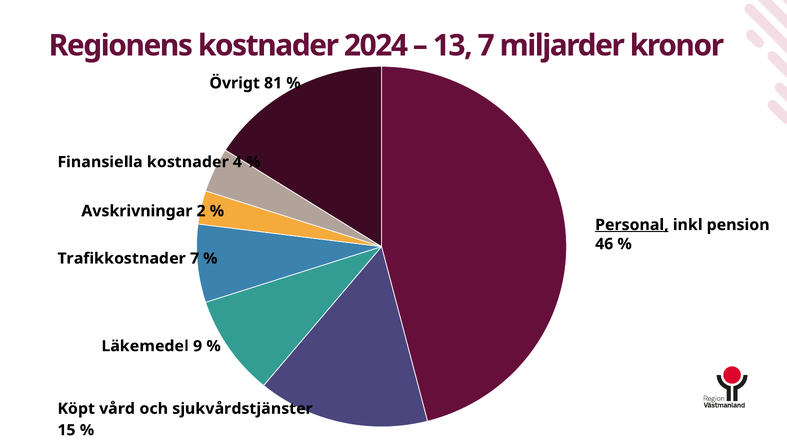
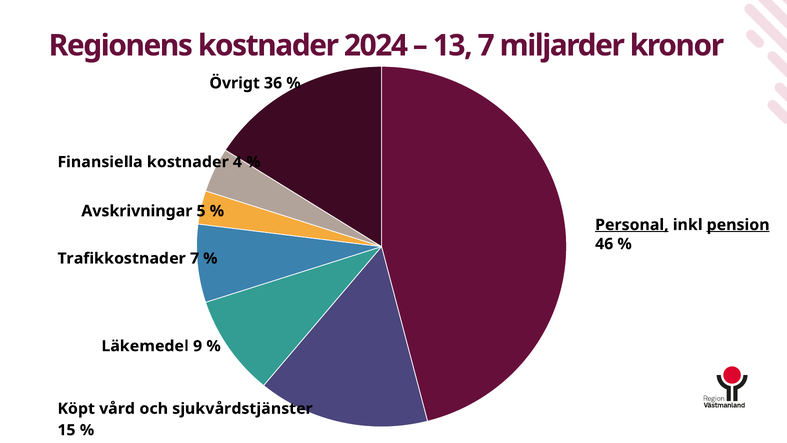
81: 81 -> 36 (273, 83)
2: 2 -> 5 (201, 211)
pension underline: none -> present (738, 225)
